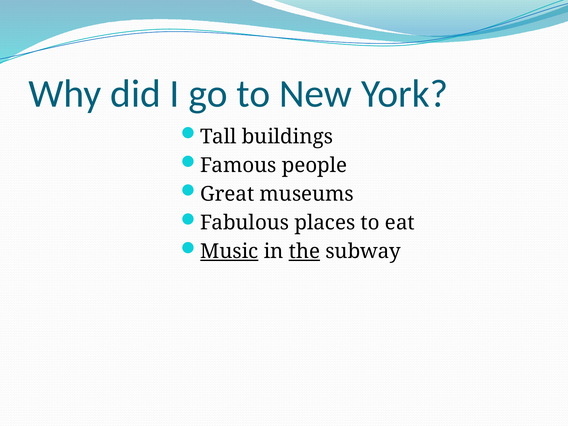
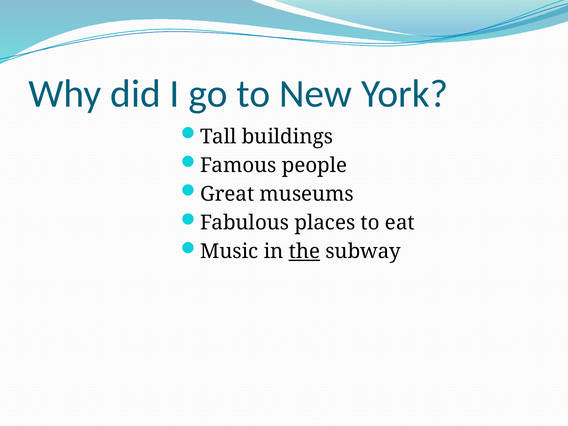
Music underline: present -> none (229, 252)
